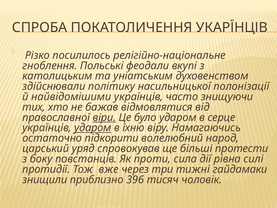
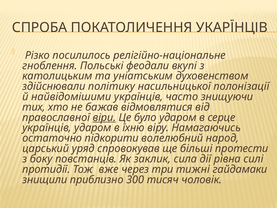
ударом underline: present -> none (93, 128)
проти: проти -> заклик (152, 159)
396: 396 -> 300 (135, 179)
